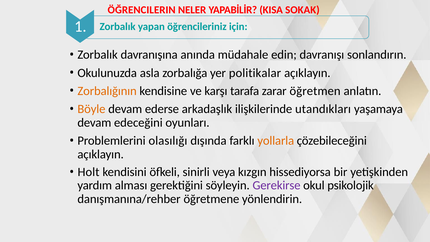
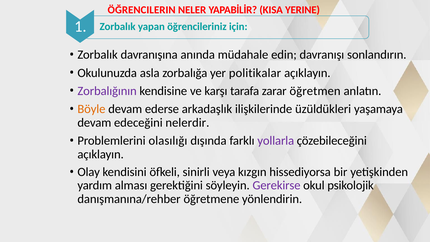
SOKAK: SOKAK -> YERINE (302, 10)
Zorbalığının colour: orange -> purple (107, 91)
utandıkları: utandıkları -> üzüldükleri (323, 109)
oyunları: oyunları -> nelerdir (187, 123)
yollarla colour: orange -> purple (276, 141)
Holt: Holt -> Olay (89, 172)
